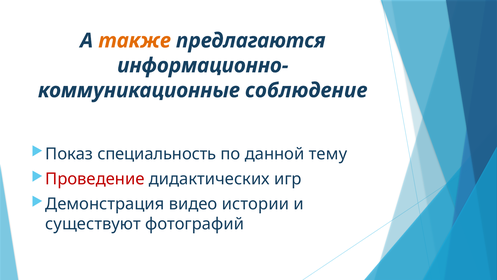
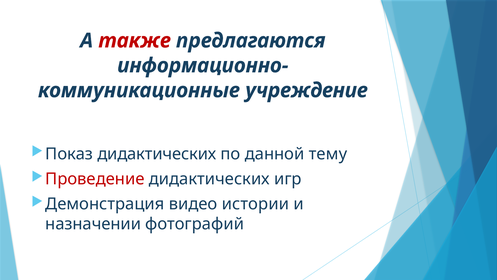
также colour: orange -> red (135, 41)
соблюдение: соблюдение -> учреждение (306, 90)
Показ специальность: специальность -> дидактических (157, 154)
существуют: существуют -> назначении (93, 224)
